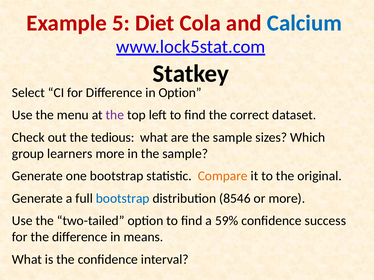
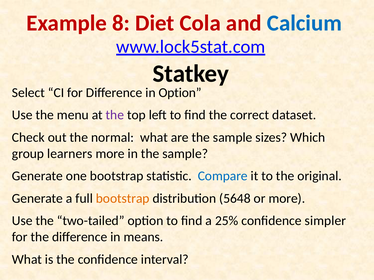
5: 5 -> 8 (121, 23)
tedious: tedious -> normal (113, 138)
Compare colour: orange -> blue (223, 176)
bootstrap colour: blue -> orange (123, 199)
8546: 8546 -> 5648 (235, 199)
59%: 59% -> 25% (227, 221)
success: success -> simpler (325, 221)
